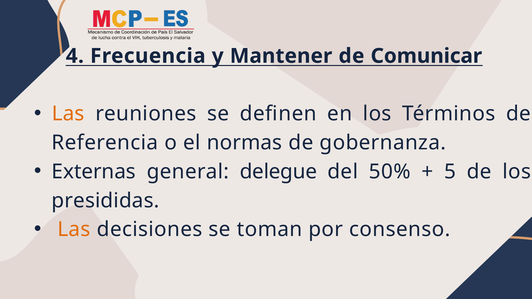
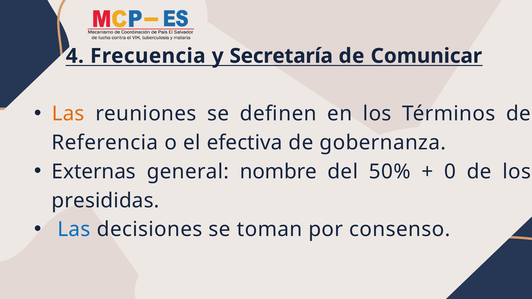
Mantener: Mantener -> Secretaría (281, 56)
normas: normas -> efectiva (245, 143)
delegue: delegue -> nombre (278, 172)
5: 5 -> 0 (450, 172)
Las colour: orange -> blue (74, 230)
